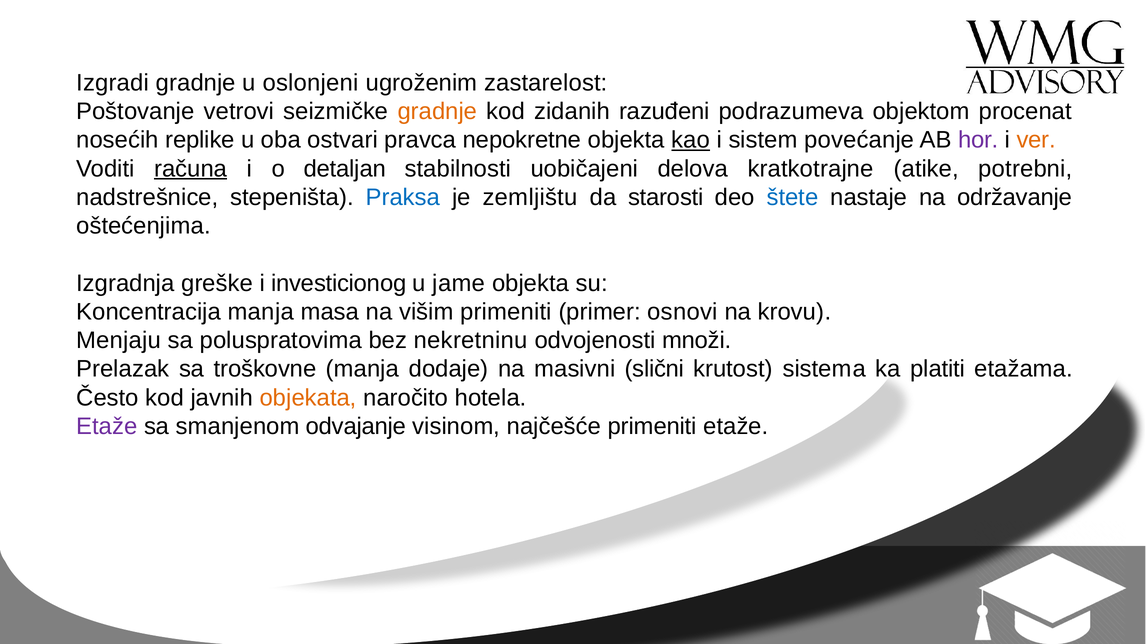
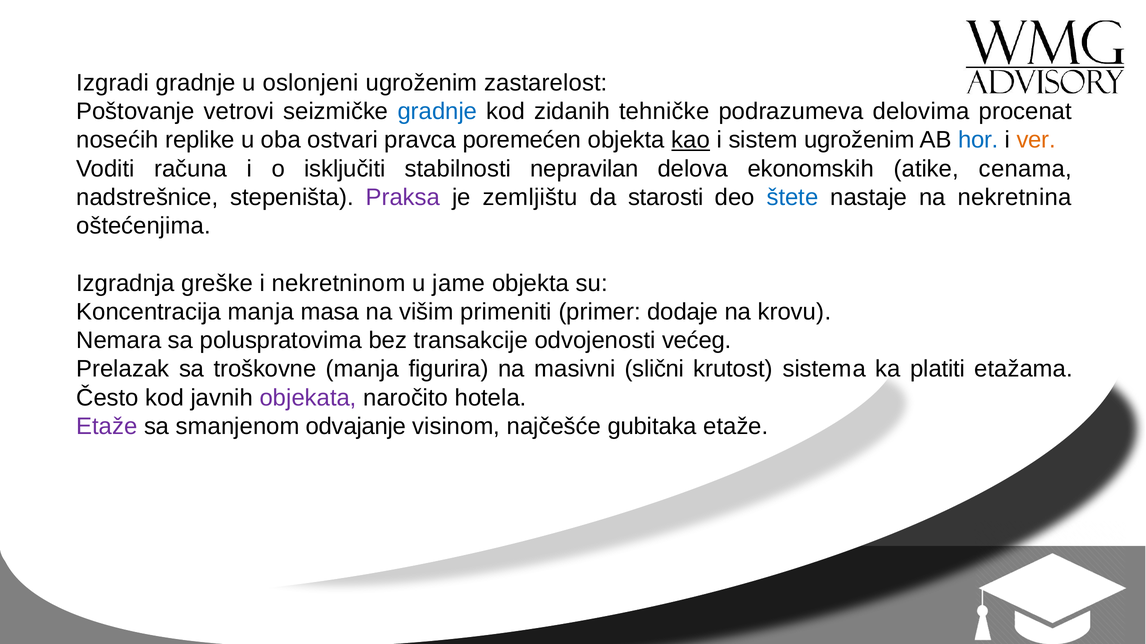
gradnje colour: orange -> blue (437, 111)
razuđeni: razuđeni -> tehničke (664, 111)
objektom: objektom -> delovima (921, 111)
nepokretne: nepokretne -> poremećen (522, 140)
sistem povećanje: povećanje -> ugroženim (859, 140)
hor colour: purple -> blue (978, 140)
računa underline: present -> none (191, 169)
detaljan: detaljan -> isključiti (345, 169)
uobičajeni: uobičajeni -> nepravilan (584, 169)
kratkotrajne: kratkotrajne -> ekonomskih (811, 169)
potrebni: potrebni -> cenama (1025, 169)
Praksa colour: blue -> purple (403, 197)
održavanje: održavanje -> nekretnina (1015, 197)
investicionog: investicionog -> nekretninom (339, 283)
osnovi: osnovi -> dodaje (683, 312)
Menjaju: Menjaju -> Nemara (119, 341)
nekretninu: nekretninu -> transakcije (471, 341)
množi: množi -> većeg (697, 341)
dodaje: dodaje -> figurira (449, 369)
objekata colour: orange -> purple (308, 398)
najčešće primeniti: primeniti -> gubitaka (652, 427)
